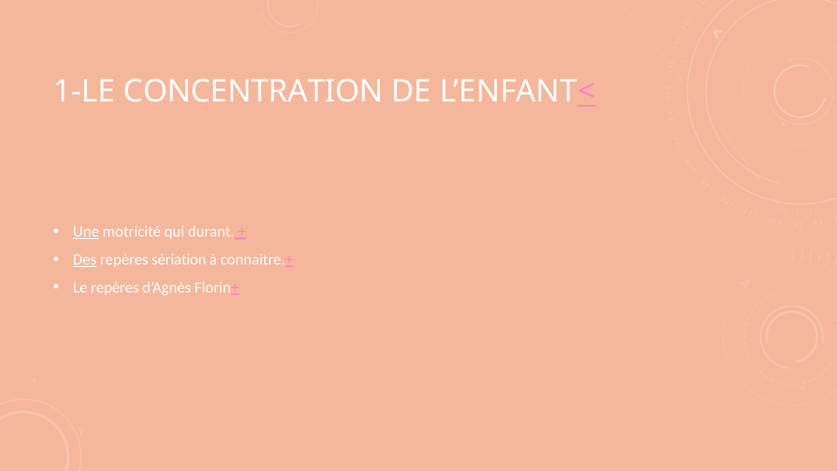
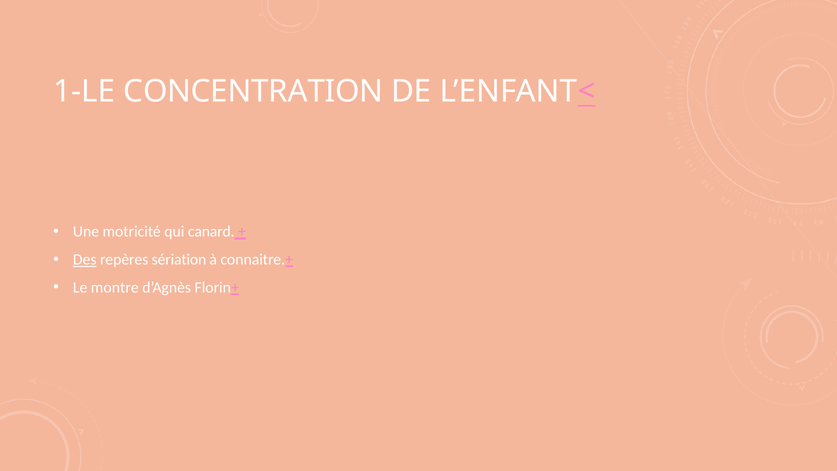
Une underline: present -> none (86, 232)
durant: durant -> canard (211, 232)
Le repères: repères -> montre (115, 287)
